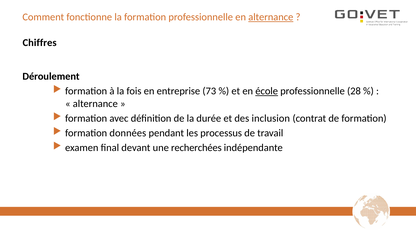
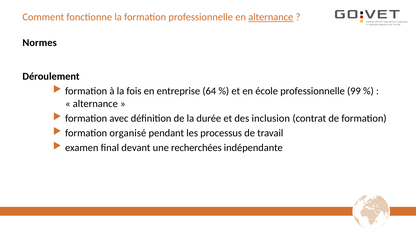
Chiffres: Chiffres -> Normes (40, 43)
73: 73 -> 64 (209, 91)
école underline: present -> none (267, 91)
28: 28 -> 99 (354, 91)
données: données -> organisé (128, 133)
